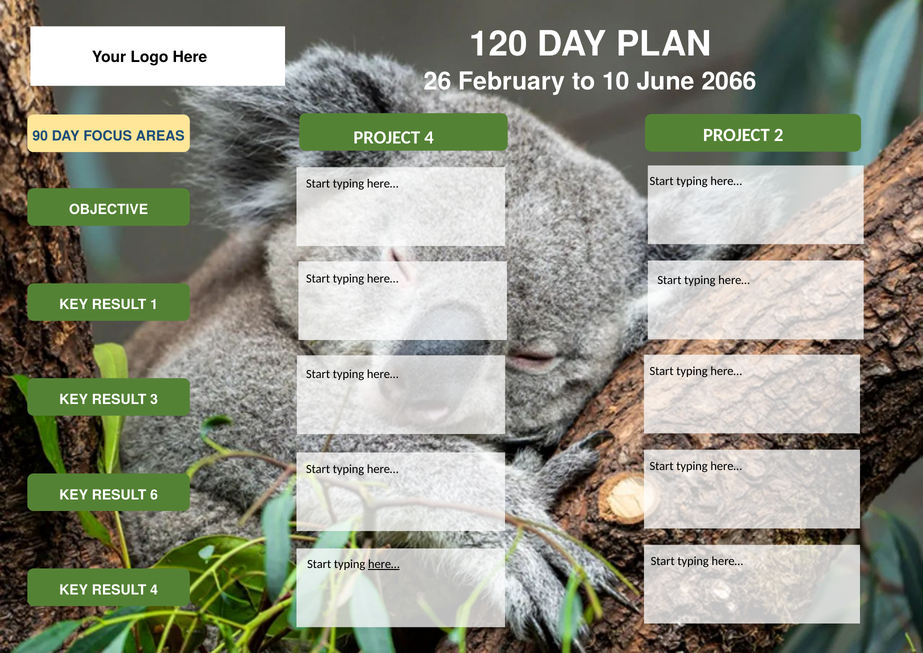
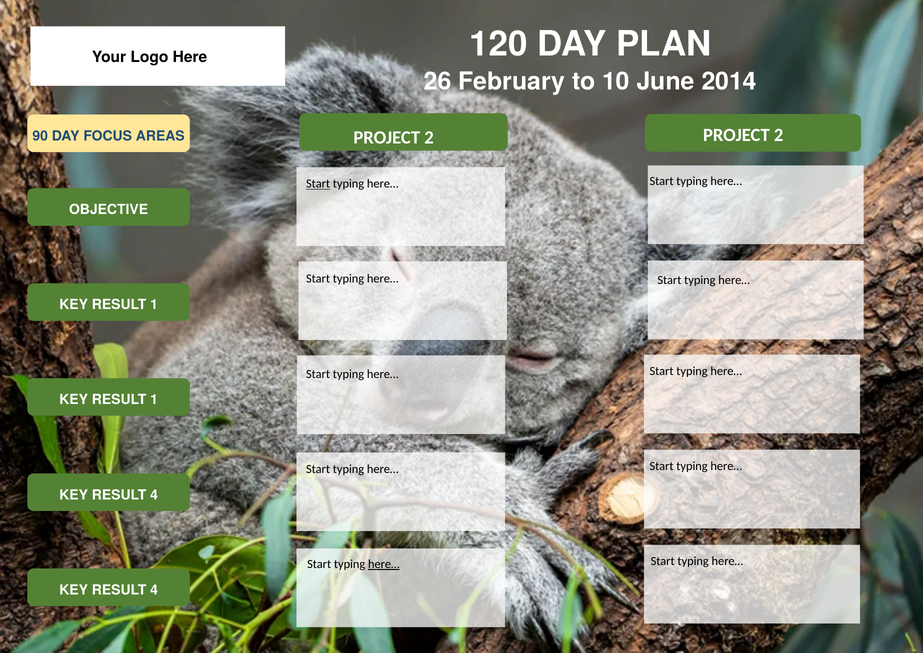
2066: 2066 -> 2014 (729, 81)
AREAS PROJECT 4: 4 -> 2 (429, 138)
Start underline: none -> present (318, 184)
3: 3 -> 1 (154, 400)
6: 6 -> 4 (154, 495)
